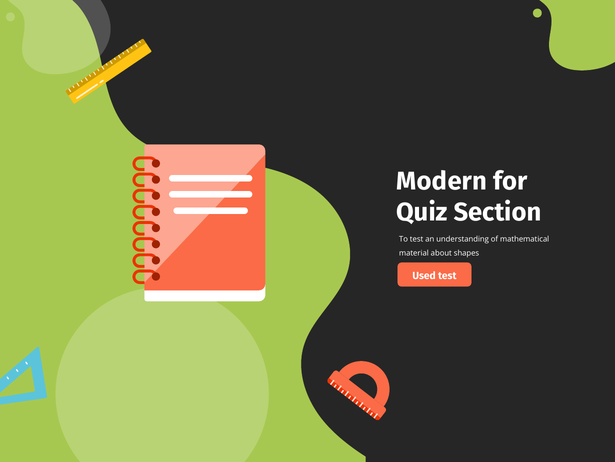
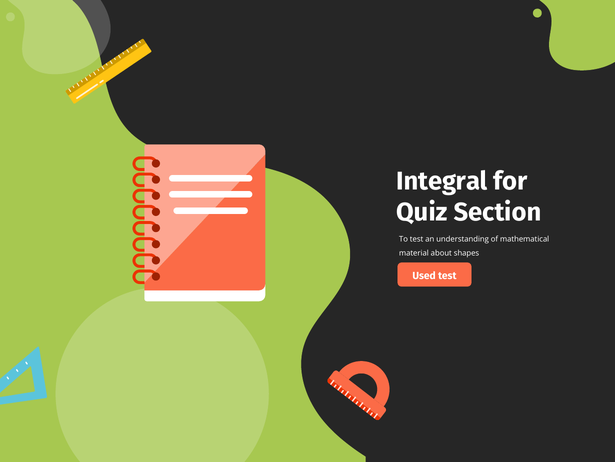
Modern: Modern -> Integral (442, 181)
